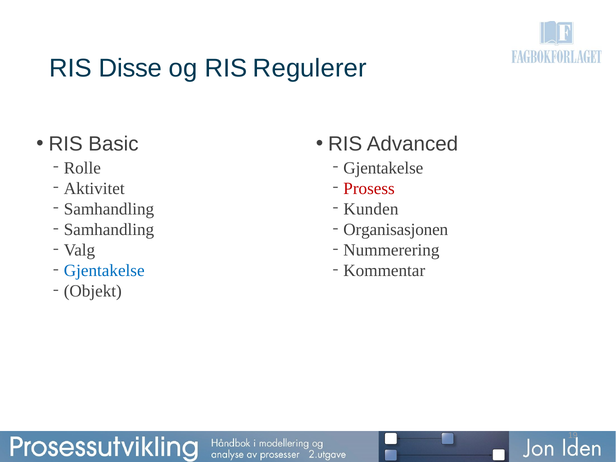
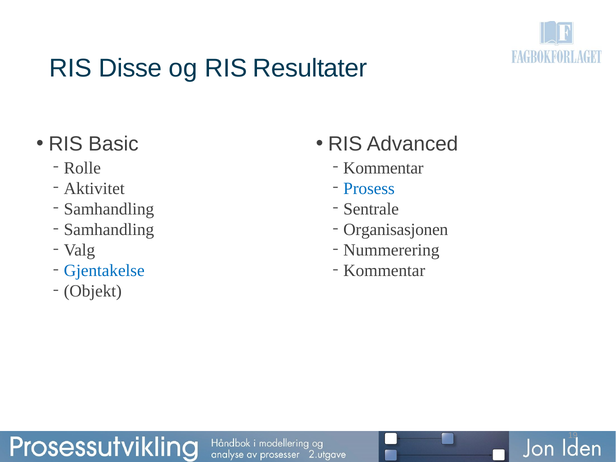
Regulerer: Regulerer -> Resultater (310, 68)
Gjentakelse: Gjentakelse -> Kommentar (383, 168)
Prosess colour: red -> blue (369, 189)
Kunden: Kunden -> Sentrale (371, 209)
